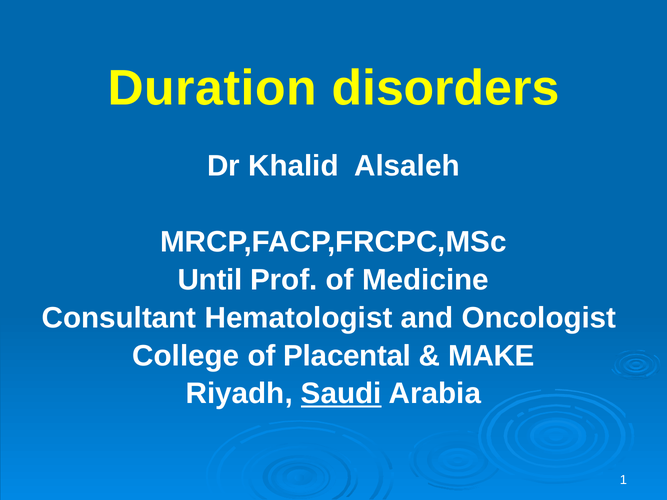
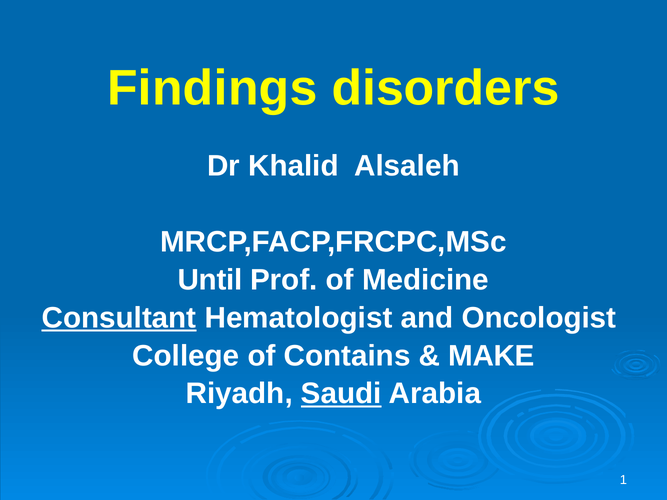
Duration: Duration -> Findings (212, 88)
Consultant underline: none -> present (119, 318)
Placental: Placental -> Contains (347, 356)
